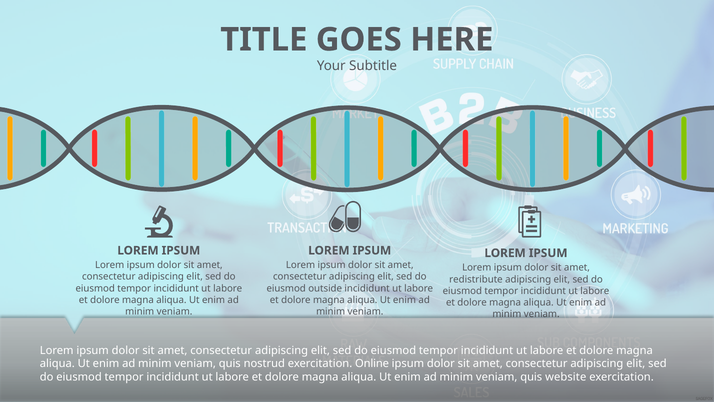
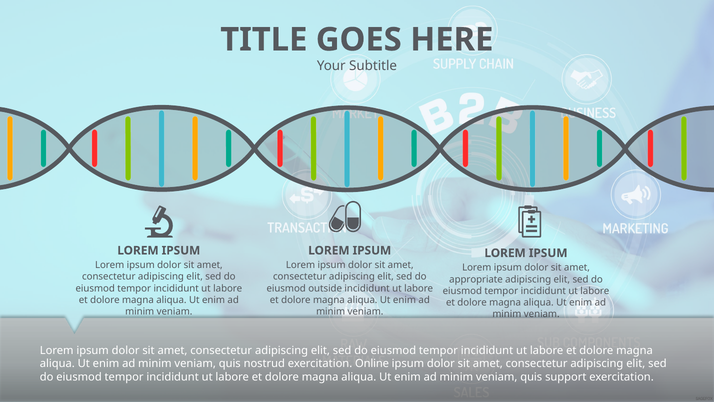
redistribute: redistribute -> appropriate (476, 279)
website: website -> support (566, 377)
